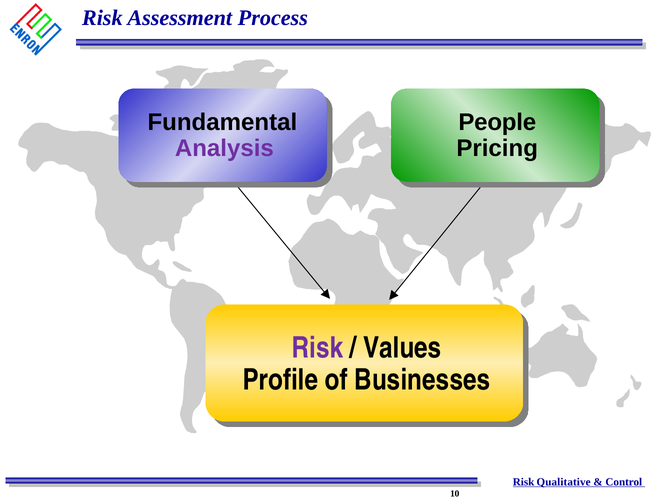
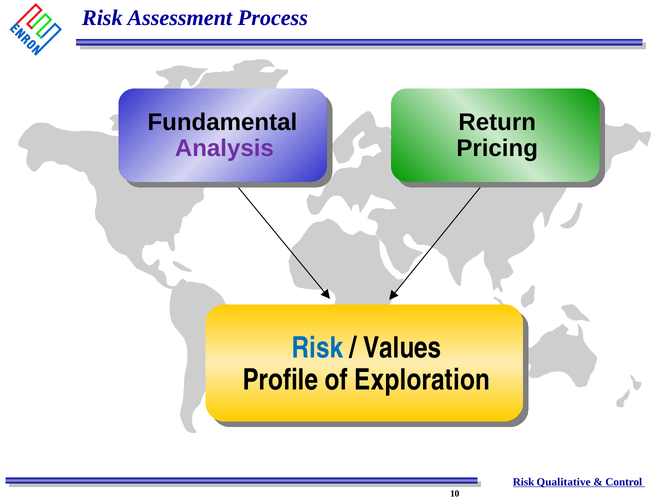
People: People -> Return (497, 122)
Risk colour: purple -> blue (317, 347)
Businesses: Businesses -> Exploration (422, 379)
